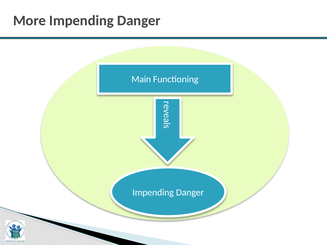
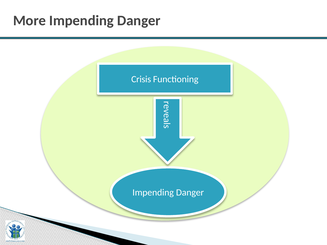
Main: Main -> Crisis (141, 79)
